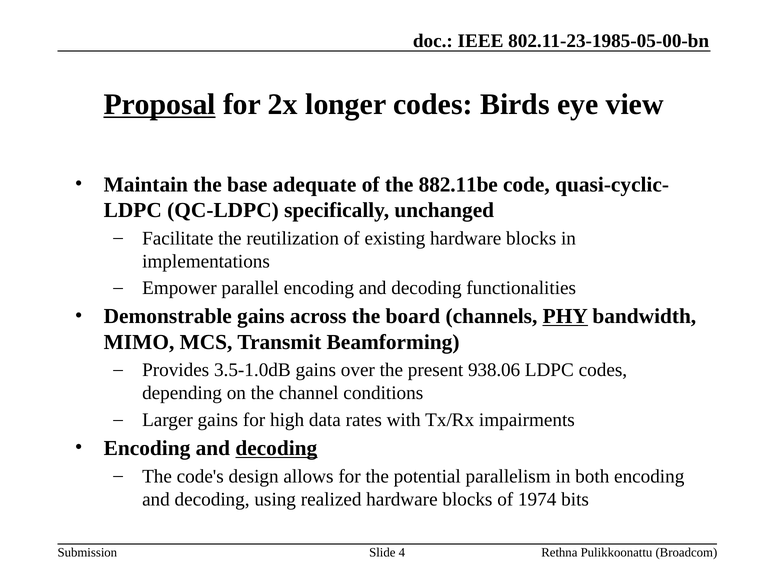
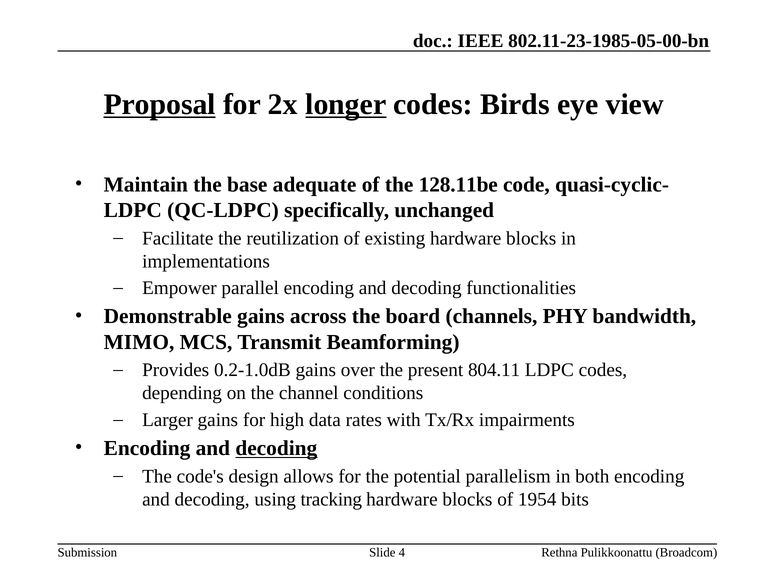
longer underline: none -> present (346, 104)
882.11be: 882.11be -> 128.11be (458, 185)
PHY underline: present -> none (565, 316)
3.5-1.0dB: 3.5-1.0dB -> 0.2-1.0dB (252, 370)
938.06: 938.06 -> 804.11 (494, 370)
realized: realized -> tracking (331, 499)
1974: 1974 -> 1954 (537, 499)
